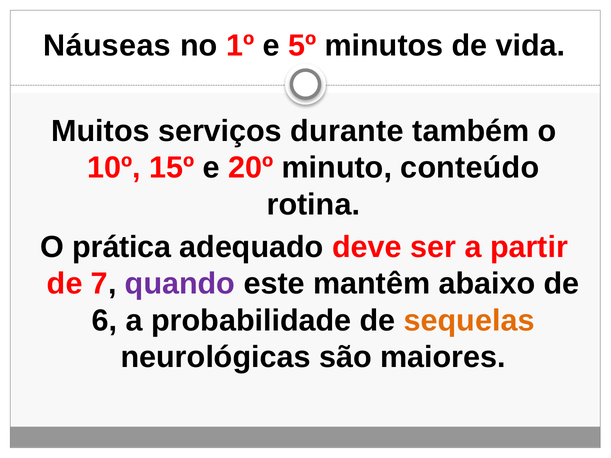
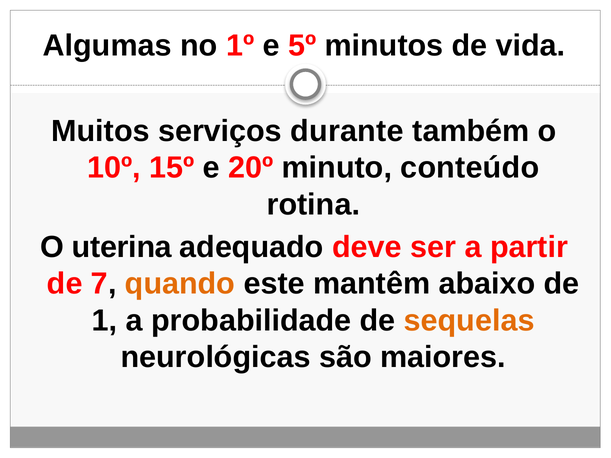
Náuseas: Náuseas -> Algumas (107, 46)
prática: prática -> uterina (122, 247)
quando colour: purple -> orange (180, 284)
6: 6 -> 1 (105, 321)
